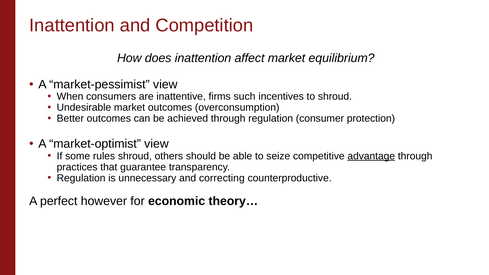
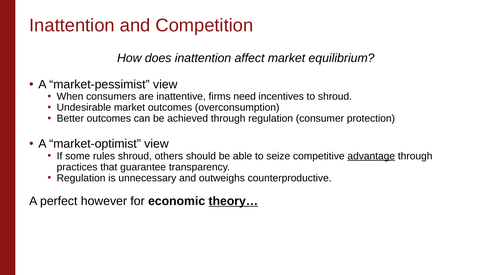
such: such -> need (245, 97)
correcting: correcting -> outweighs (222, 178)
theory… underline: none -> present (233, 201)
